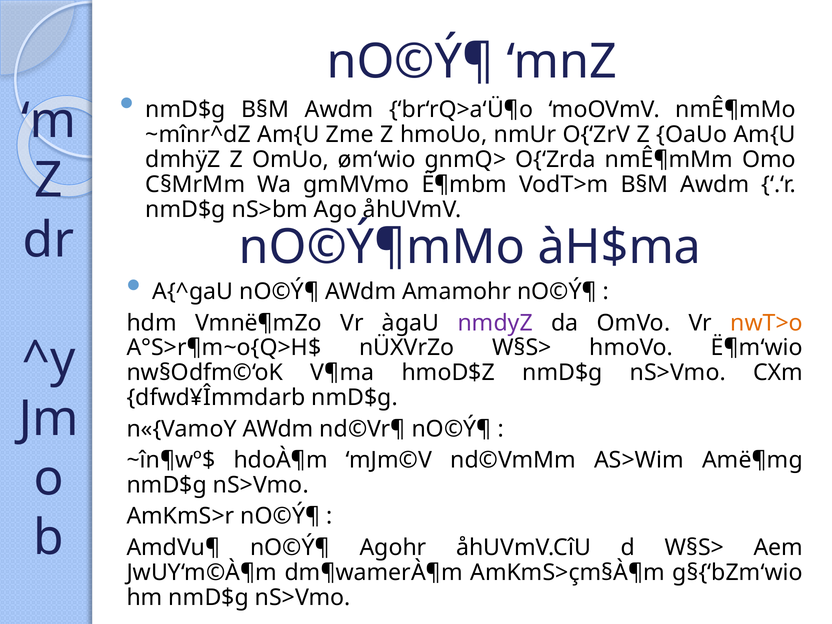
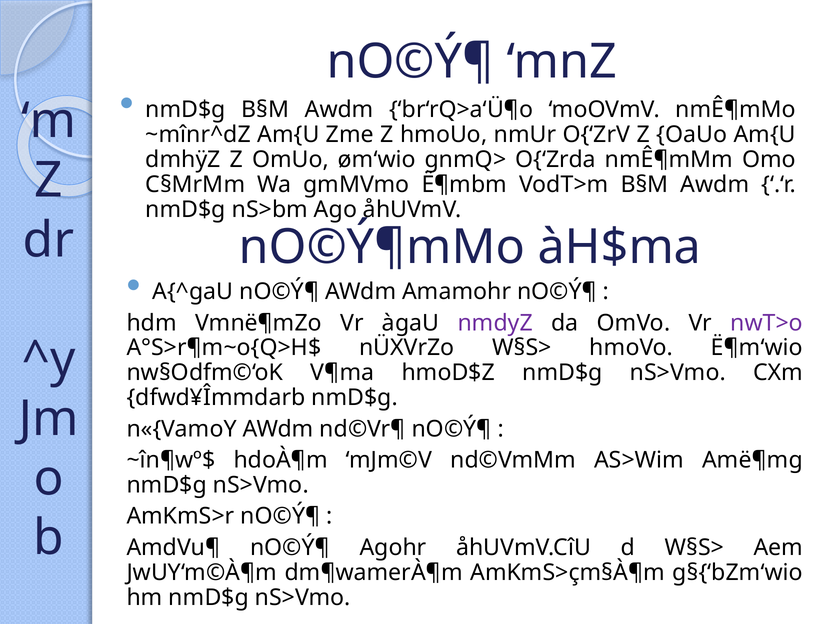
nwT>o colour: orange -> purple (767, 323)
